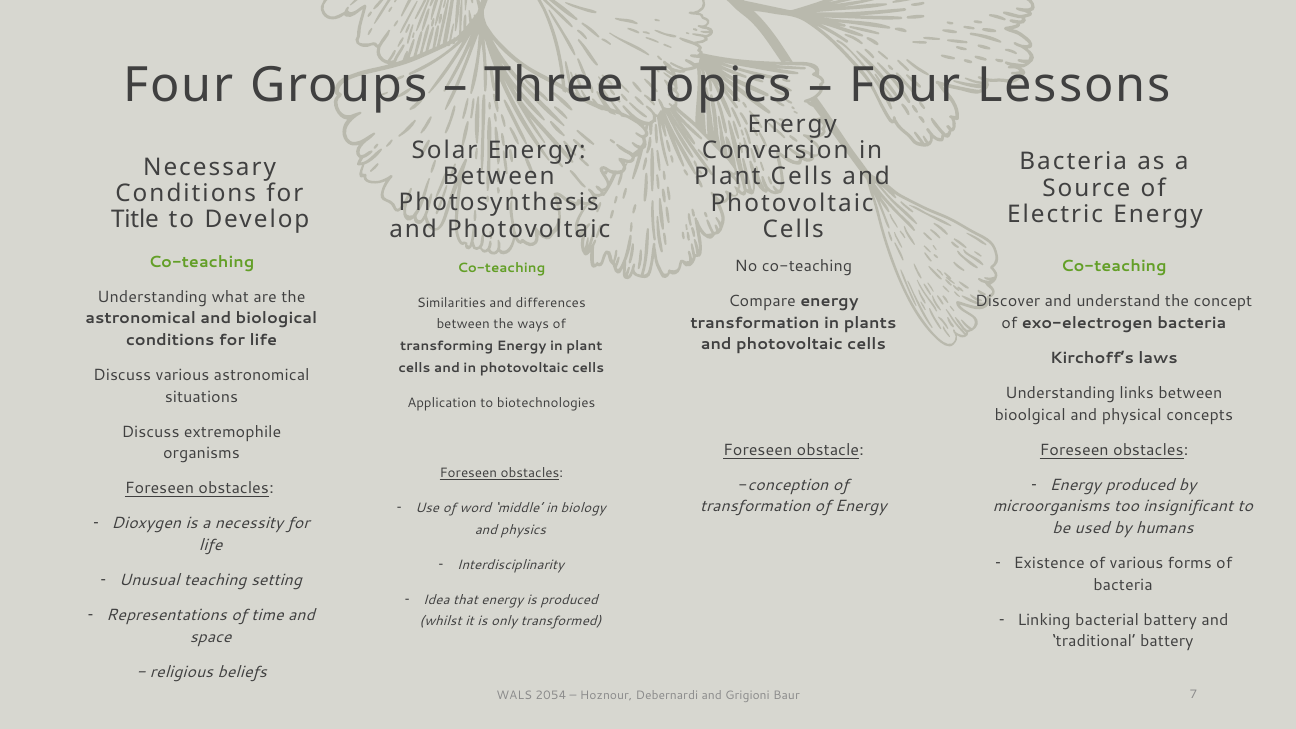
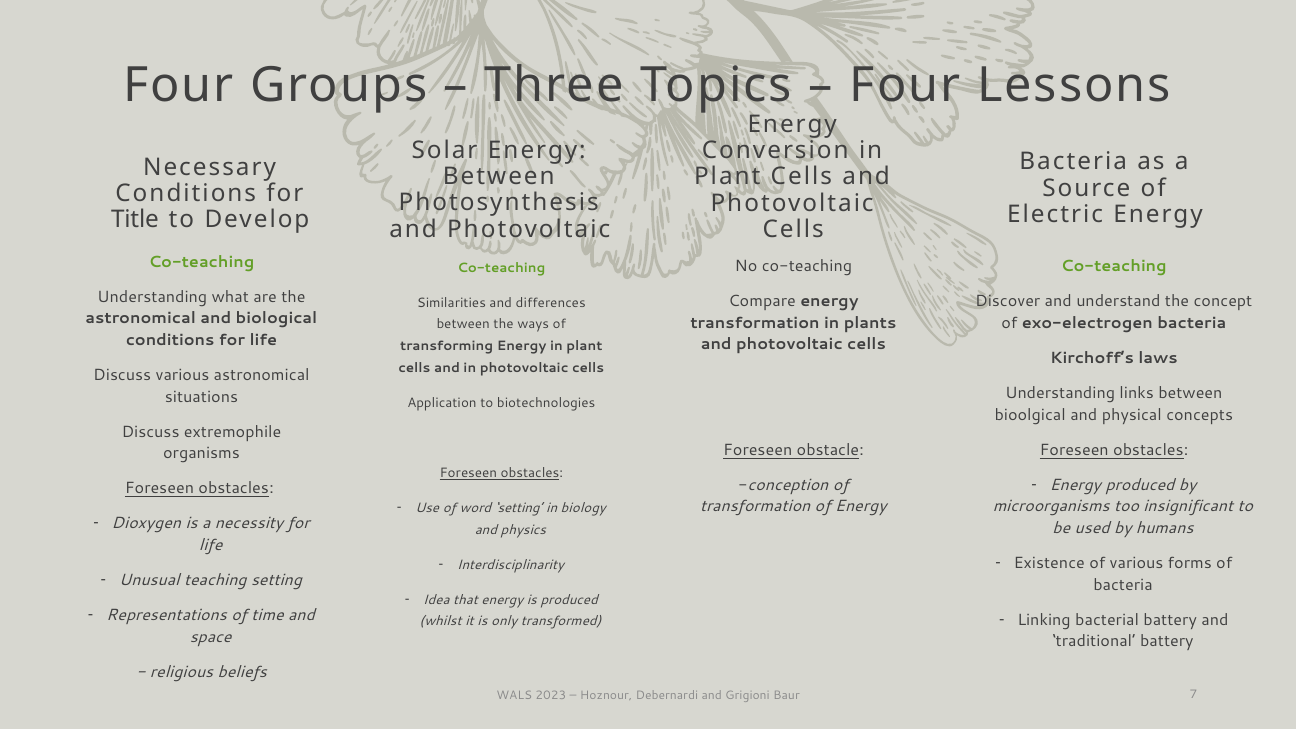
word middle: middle -> setting (519, 508)
2054: 2054 -> 2023 (551, 696)
